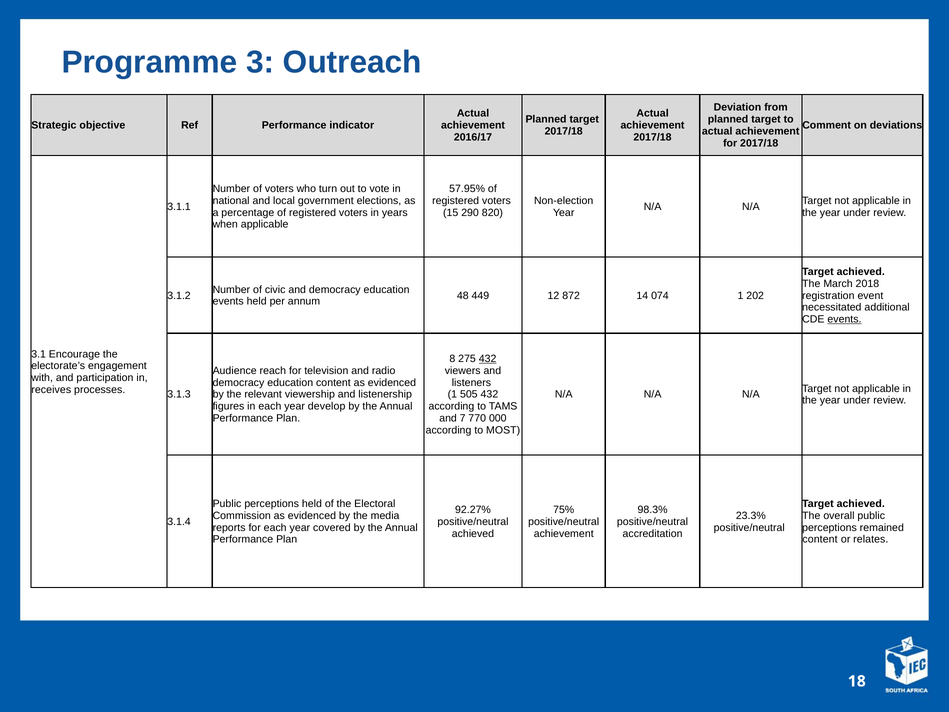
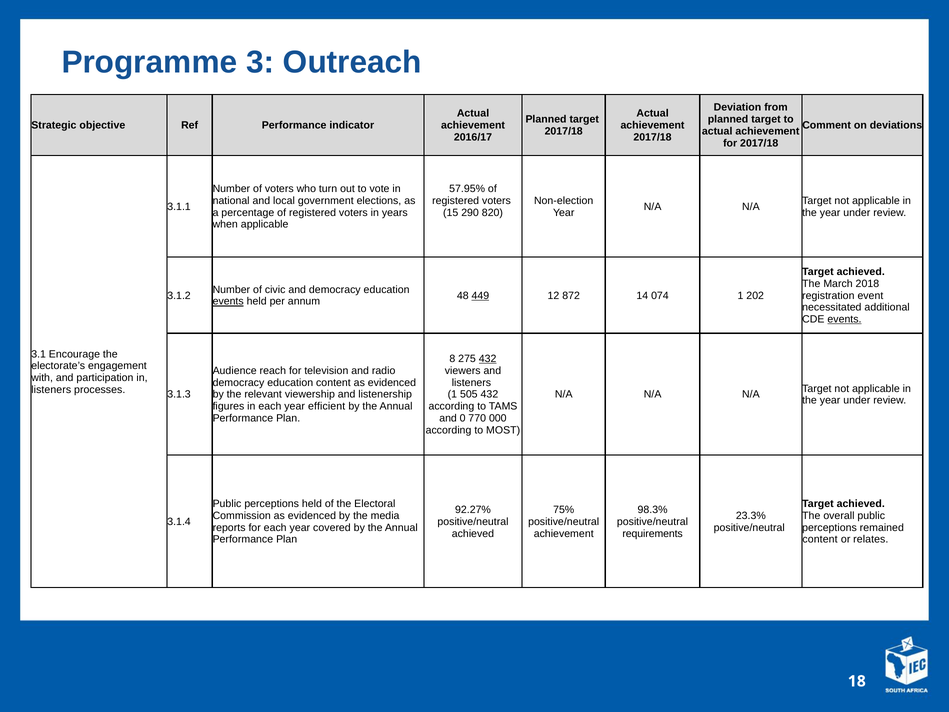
449 underline: none -> present (480, 295)
events underline: none -> present (228, 301)
receives: receives -> listeners (51, 390)
develop: develop -> efficient (327, 406)
7: 7 -> 0 (463, 418)
accreditation: accreditation -> requirements (653, 533)
